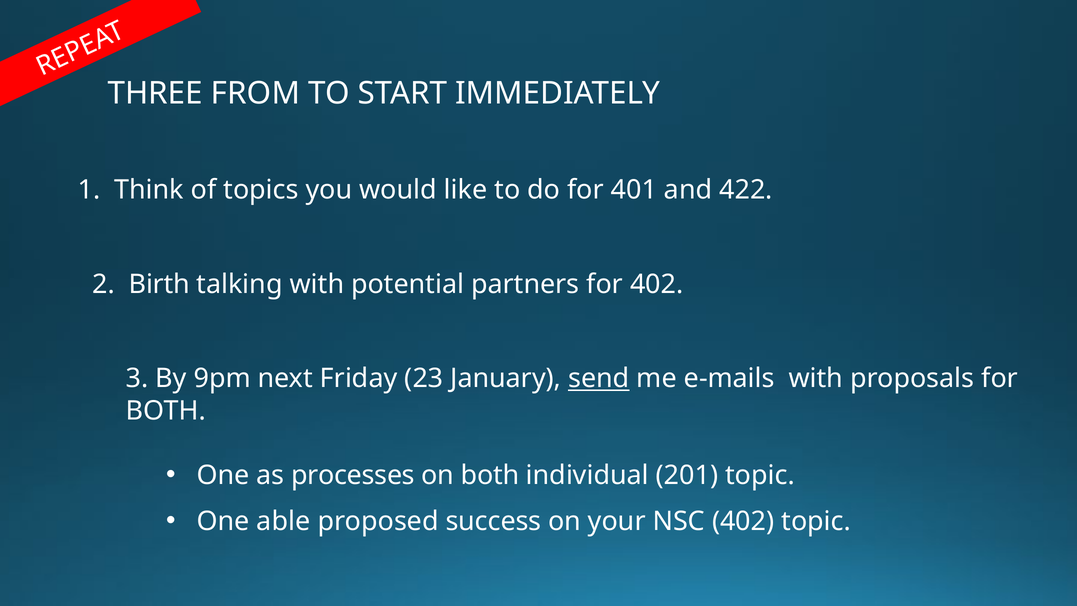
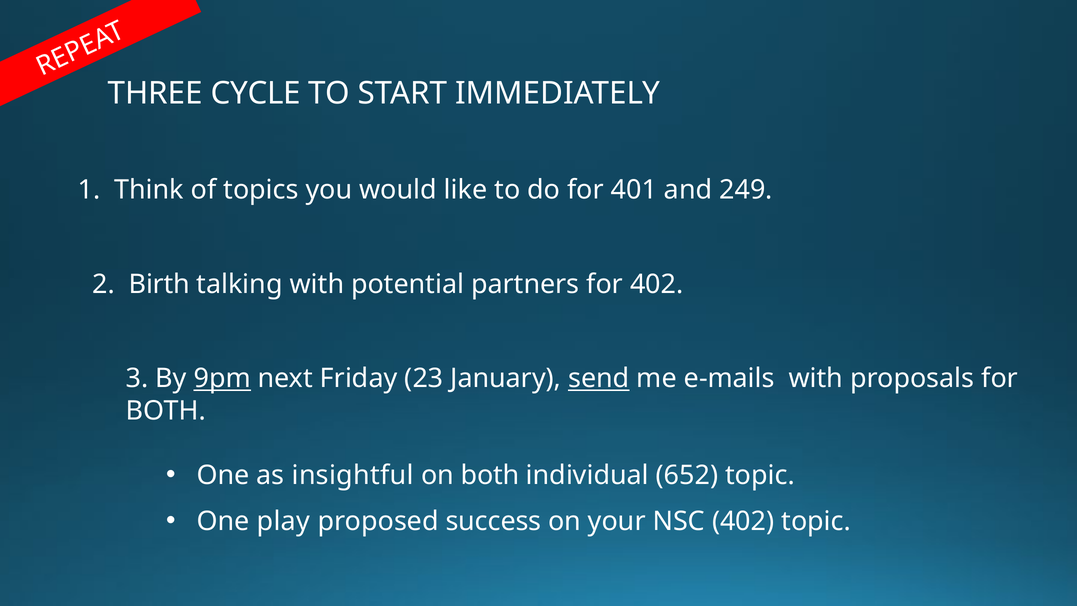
FROM: FROM -> CYCLE (256, 93)
422: 422 -> 249 (746, 190)
9pm underline: none -> present (222, 378)
processes: processes -> insightful (353, 475)
201: 201 -> 652 (687, 475)
able: able -> play (283, 521)
